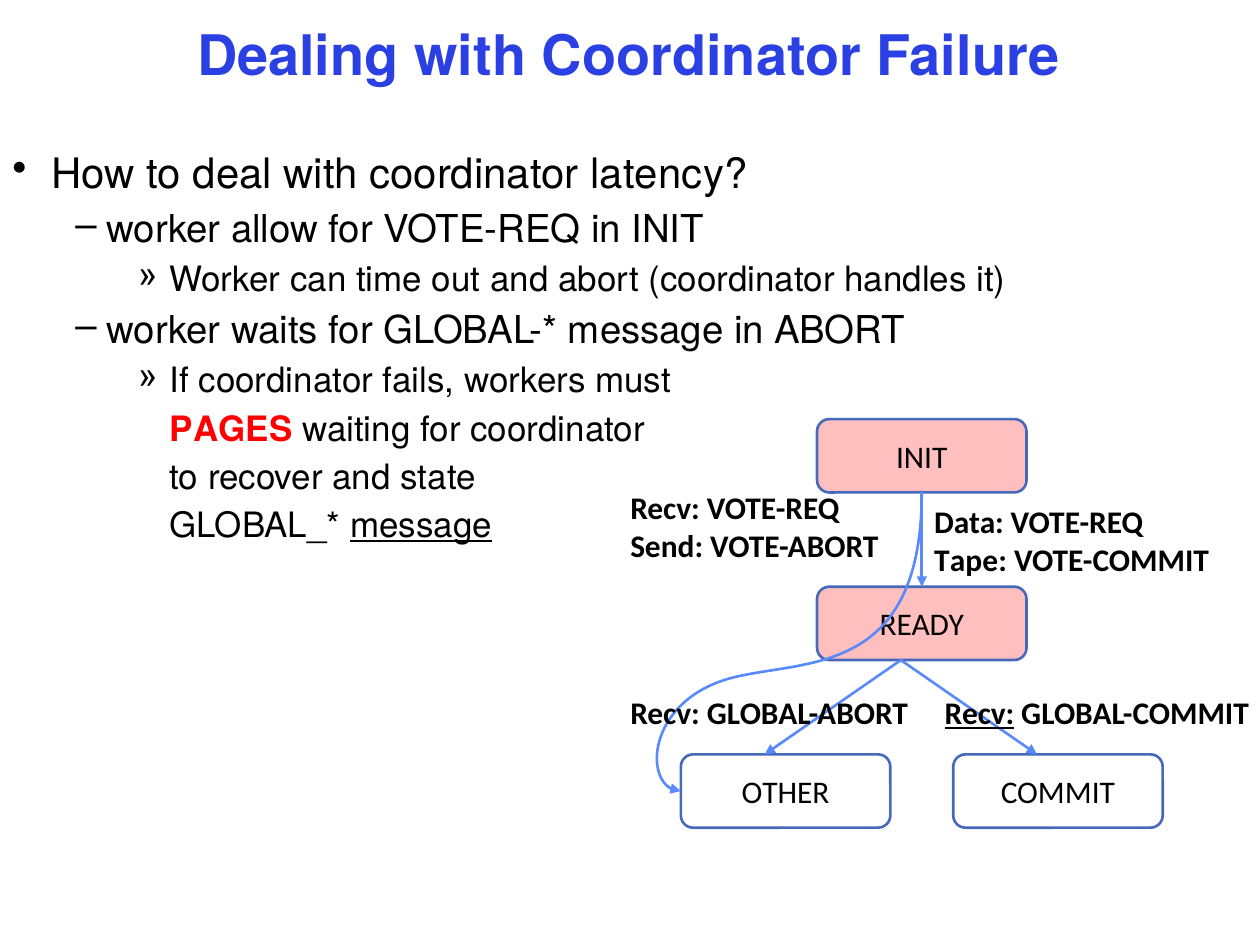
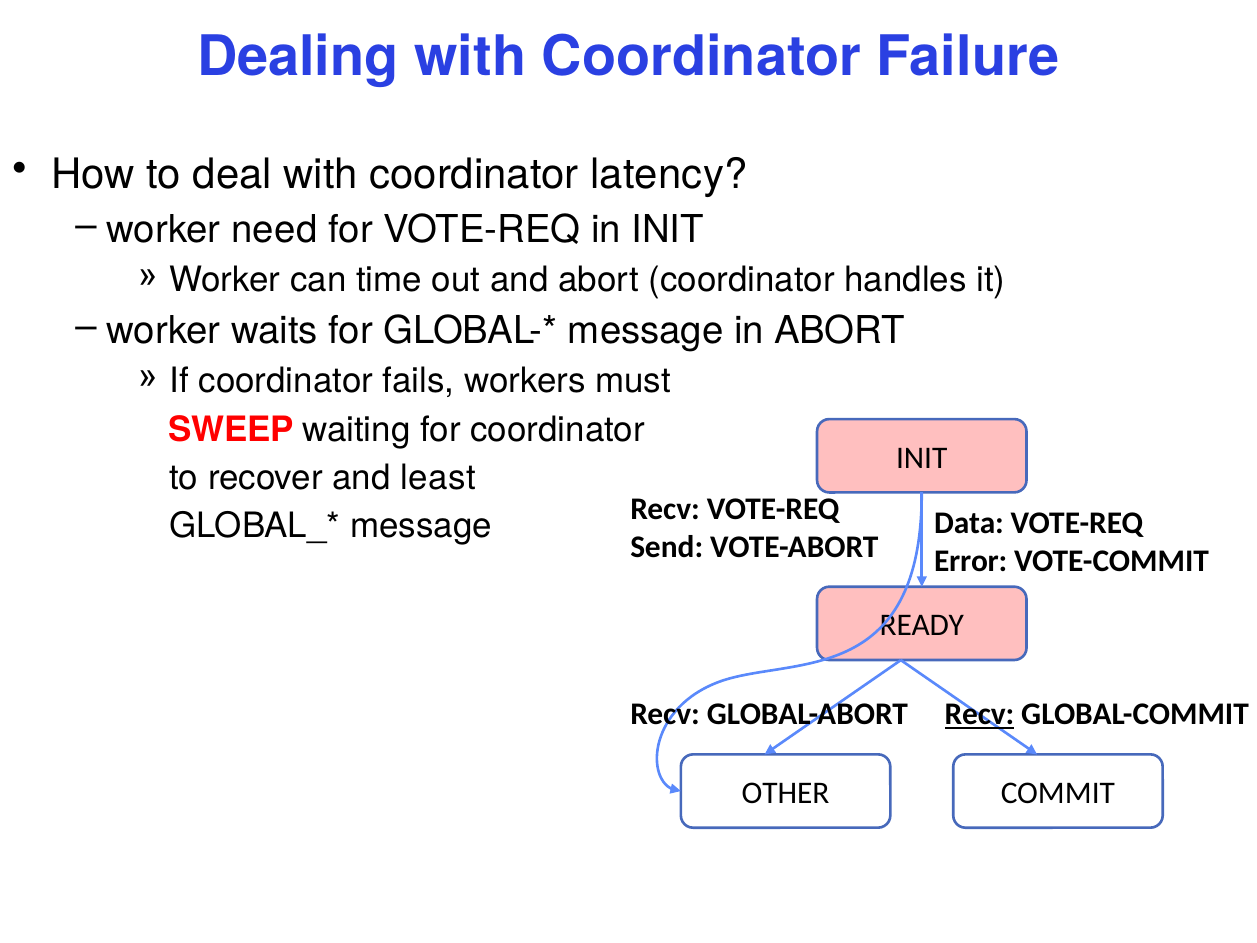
allow: allow -> need (274, 230)
PAGES: PAGES -> SWEEP (231, 430)
state: state -> least (438, 478)
message underline: present -> none (421, 526)
Tape: Tape -> Error (971, 561)
